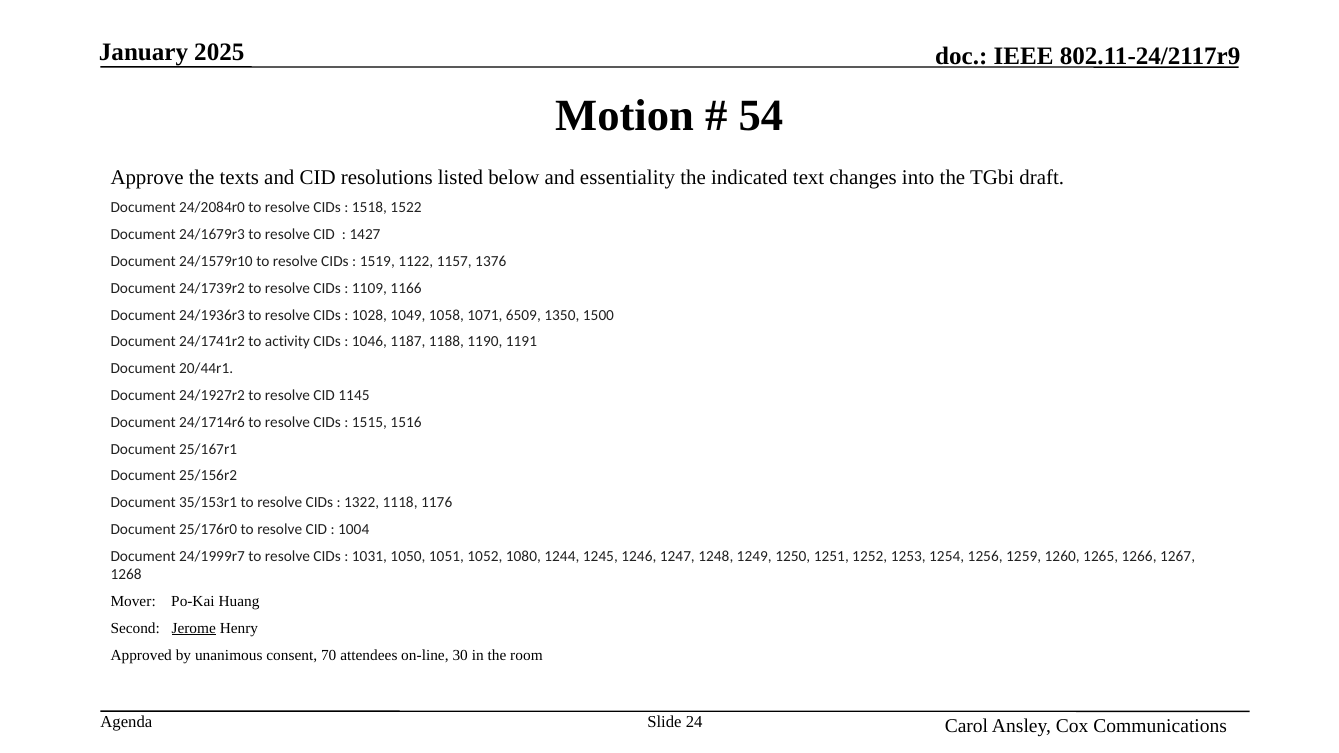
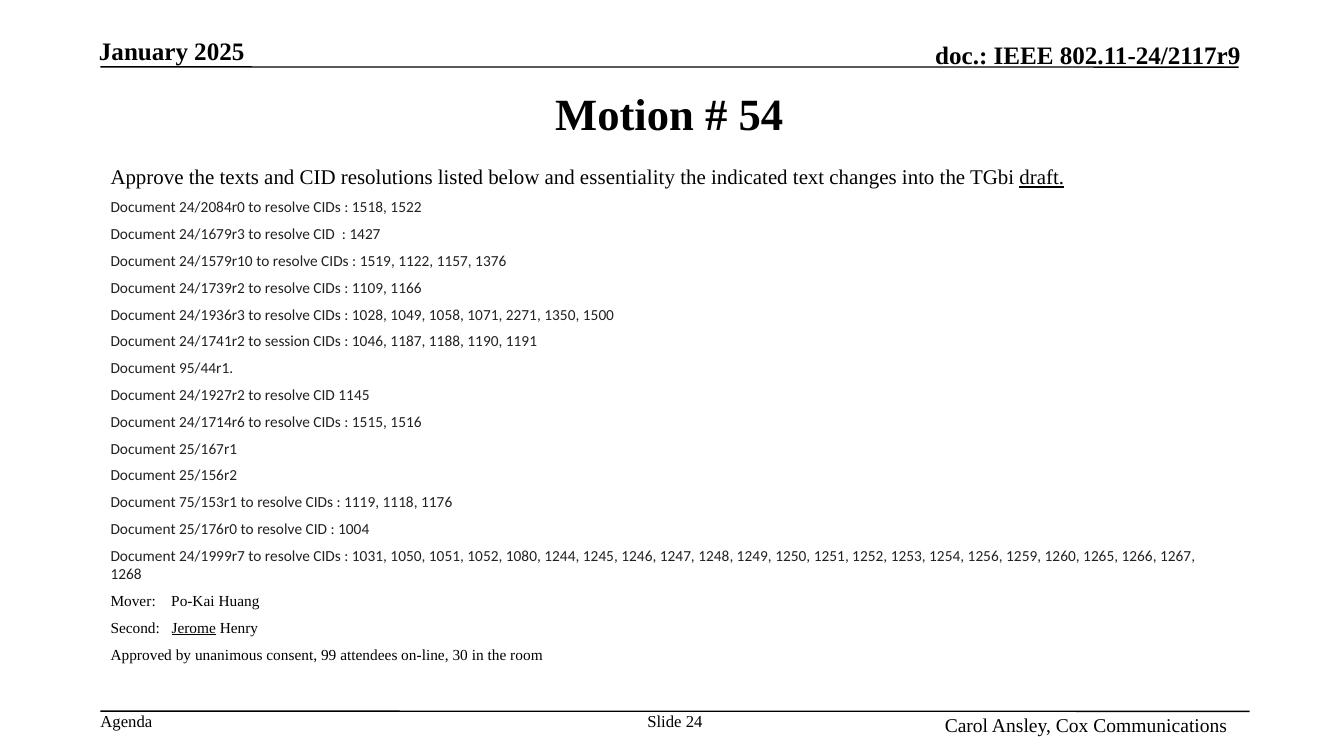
draft underline: none -> present (1042, 178)
6509: 6509 -> 2271 (523, 315)
activity: activity -> session (287, 342)
20/44r1: 20/44r1 -> 95/44r1 (206, 369)
35/153r1: 35/153r1 -> 75/153r1 (208, 503)
1322: 1322 -> 1119 (362, 503)
70: 70 -> 99 (329, 655)
